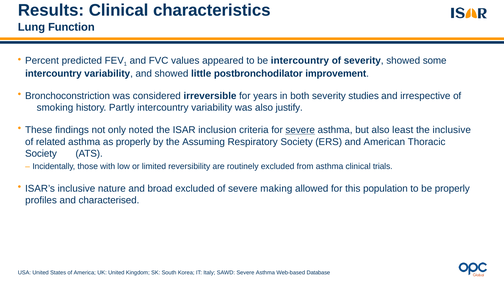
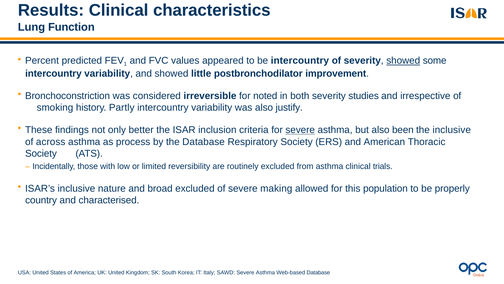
showed underline: none -> present (403, 61)
years: years -> noted (265, 96)
noted: noted -> better (141, 130)
least: least -> been (403, 130)
related: related -> across (51, 142)
as properly: properly -> process (133, 142)
the Assuming: Assuming -> Database (204, 142)
profiles: profiles -> country (41, 200)
